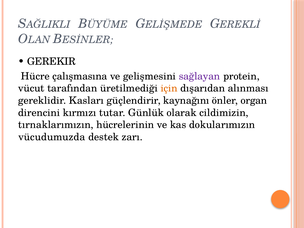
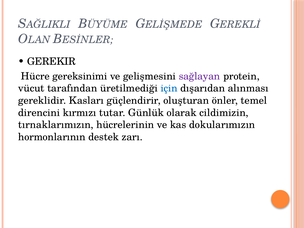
çalışmasına: çalışmasına -> gereksinimi (80, 76)
için colour: orange -> blue (169, 88)
kaynağını: kaynağını -> oluşturan (186, 101)
organ: organ -> temel (254, 101)
vücudumuzda: vücudumuzda -> hormonlarının (52, 137)
